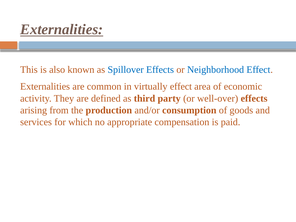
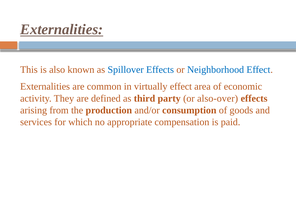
well-over: well-over -> also-over (218, 98)
